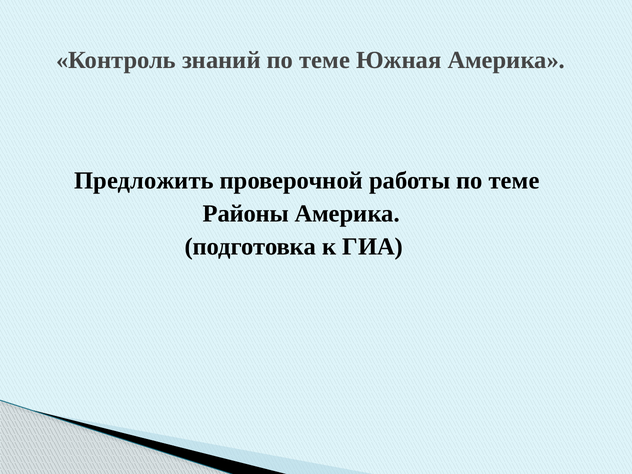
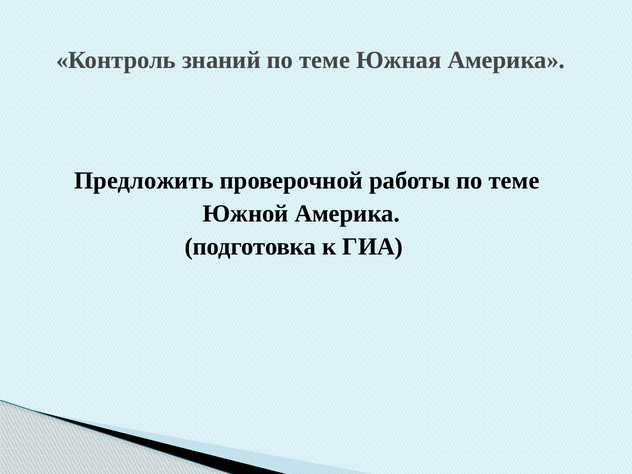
Районы: Районы -> Южной (246, 214)
